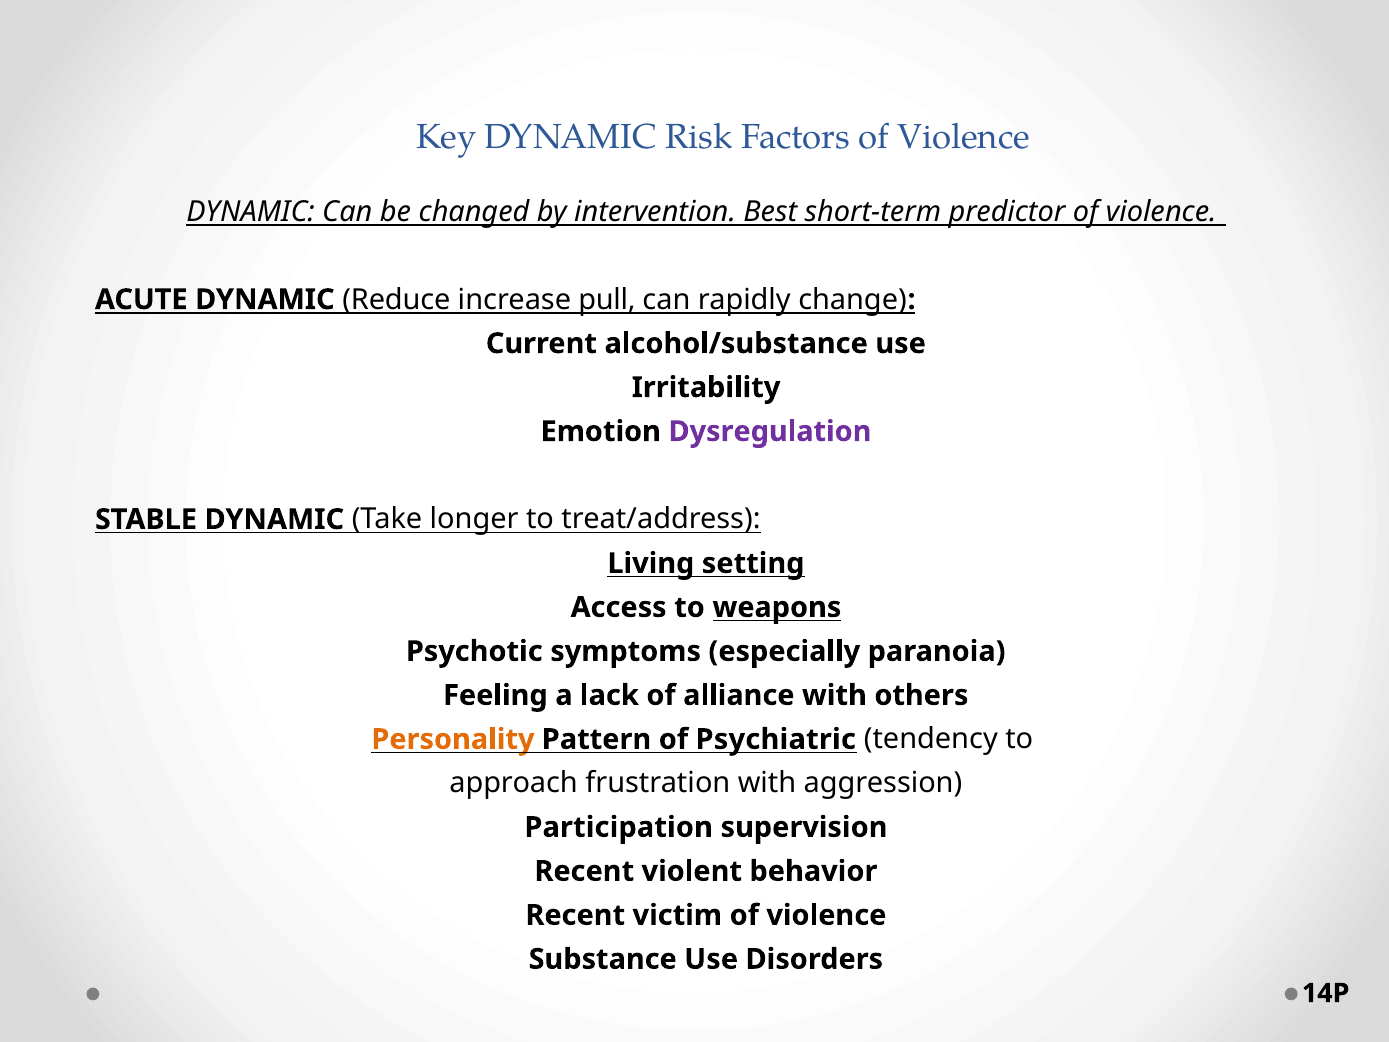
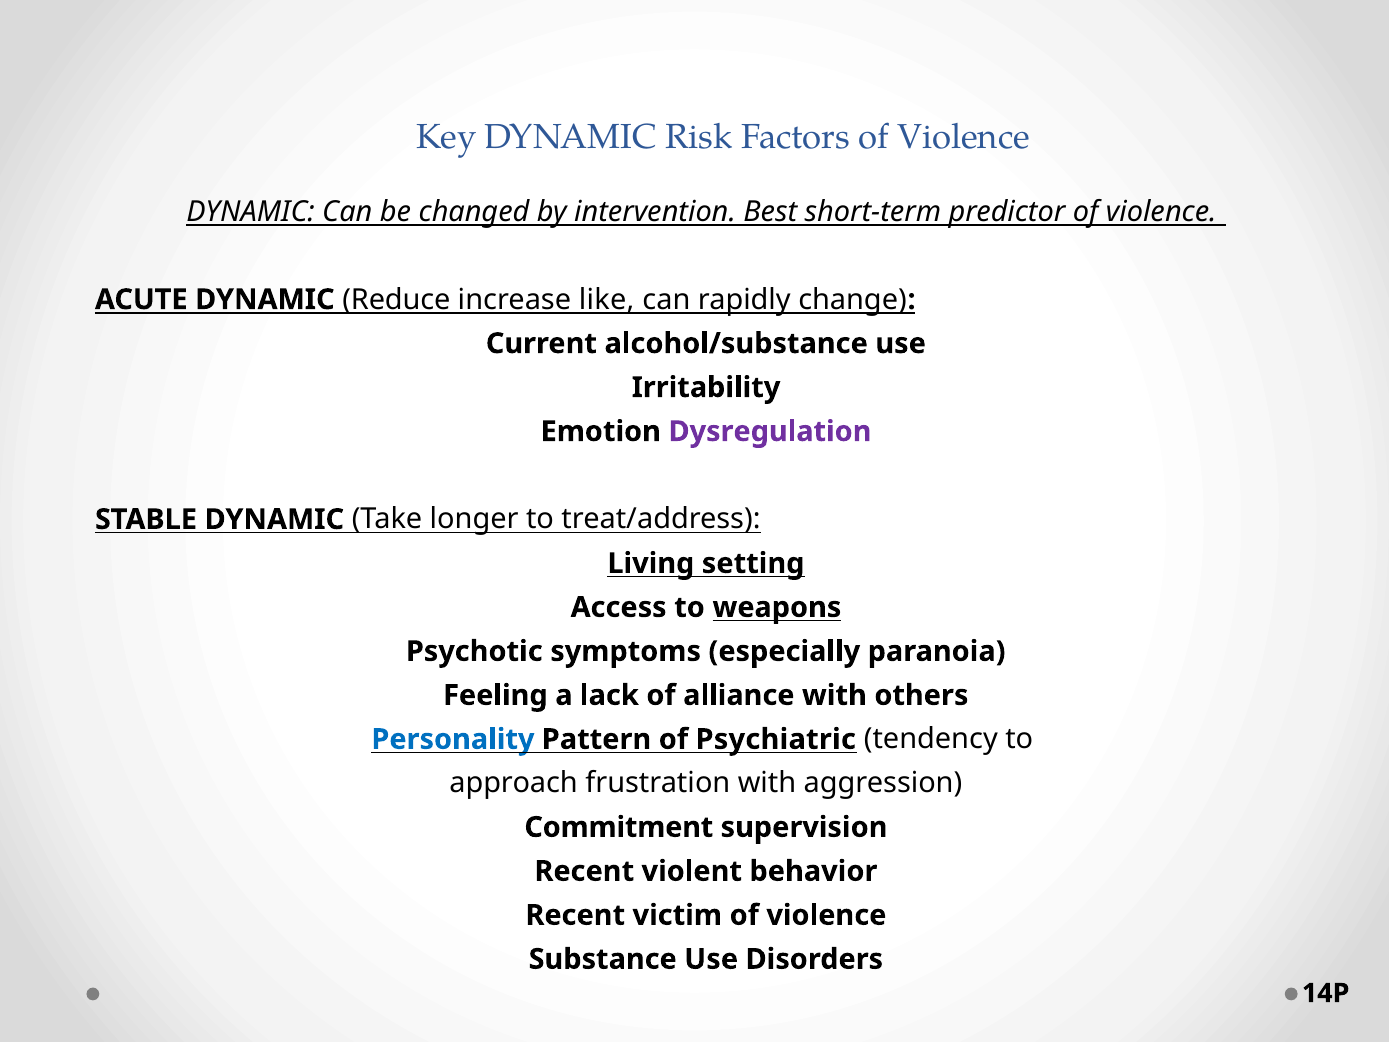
pull: pull -> like (607, 299)
Personality colour: orange -> blue (453, 739)
Participation: Participation -> Commitment (619, 827)
